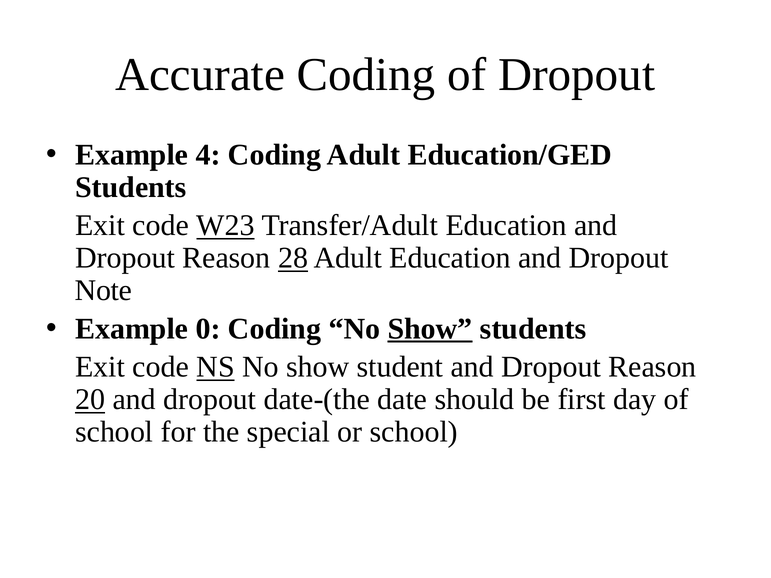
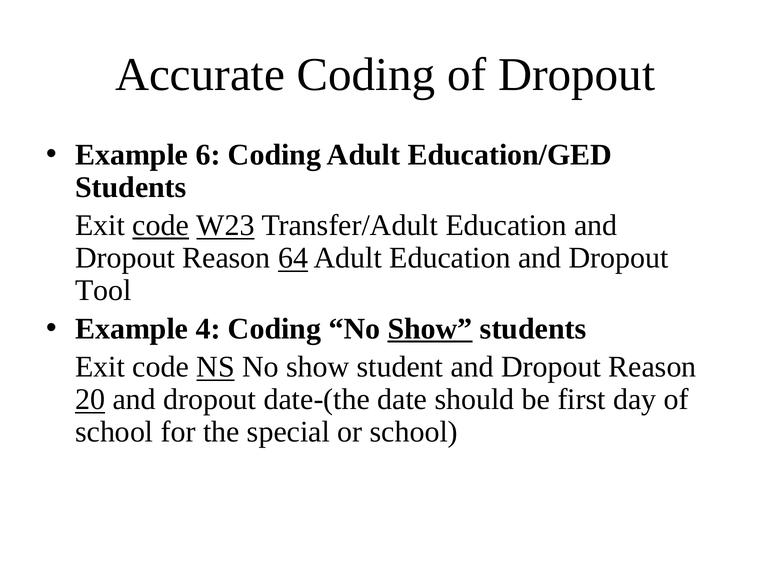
4: 4 -> 6 (208, 155)
code underline: none -> present (161, 226)
28: 28 -> 64 (293, 258)
Note: Note -> Tool (103, 290)
0: 0 -> 4 (208, 329)
